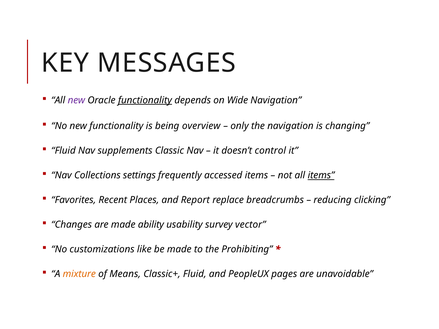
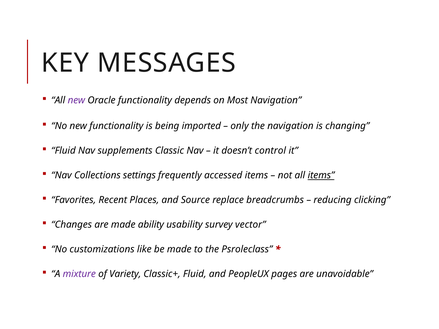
functionality underline: present -> none (145, 100)
Wide: Wide -> Most (237, 100)
overview: overview -> imported (201, 126)
Report: Report -> Source (195, 200)
Prohibiting: Prohibiting -> Psroleclass (247, 250)
mixture colour: orange -> purple (79, 274)
Means: Means -> Variety (125, 274)
